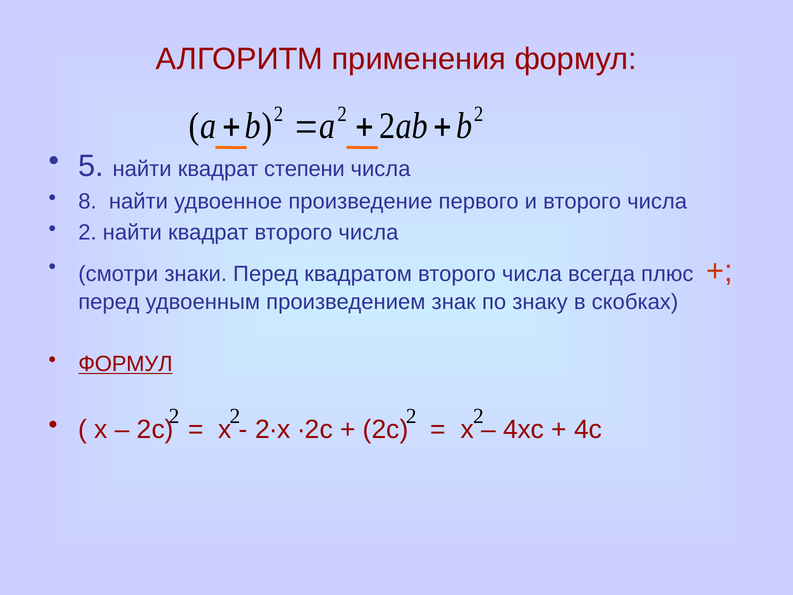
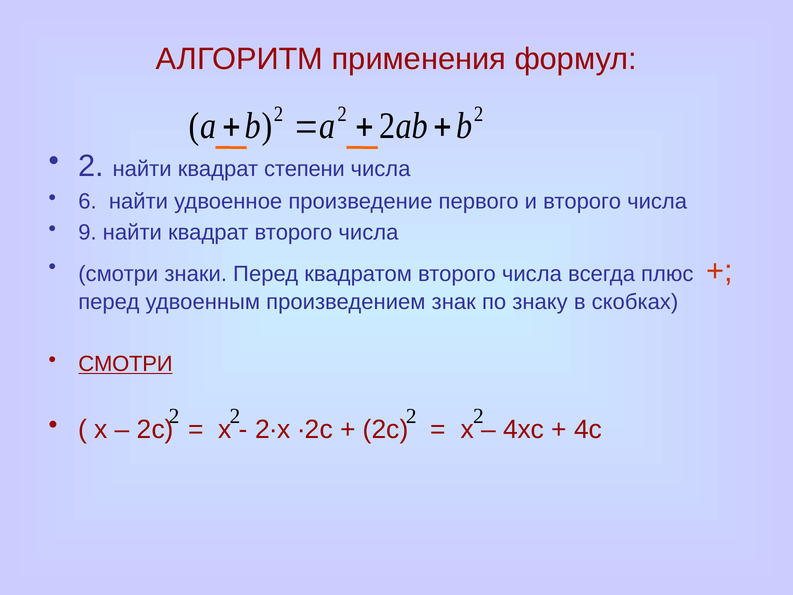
5: 5 -> 2 (91, 166)
8: 8 -> 6 (87, 201)
2: 2 -> 9 (87, 232)
ФОРМУЛ: ФОРМУЛ -> СМОТРИ (125, 364)
